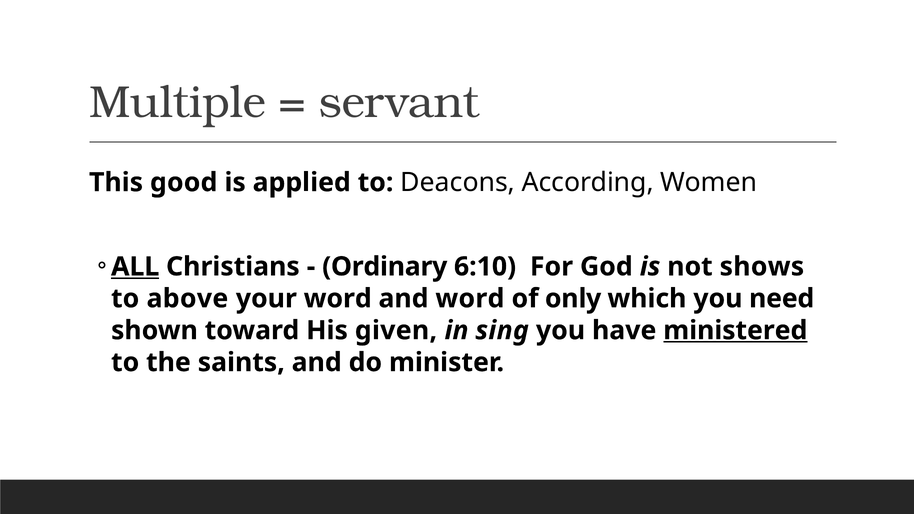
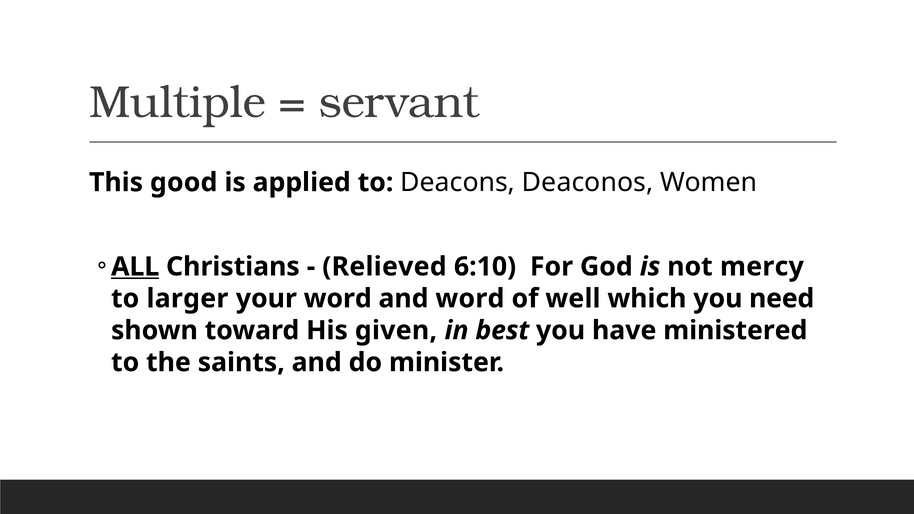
According: According -> Deaconos (588, 182)
Ordinary: Ordinary -> Relieved (384, 267)
shows: shows -> mercy (762, 267)
above: above -> larger (187, 299)
only: only -> well (573, 299)
sing: sing -> best (502, 331)
ministered underline: present -> none (735, 331)
